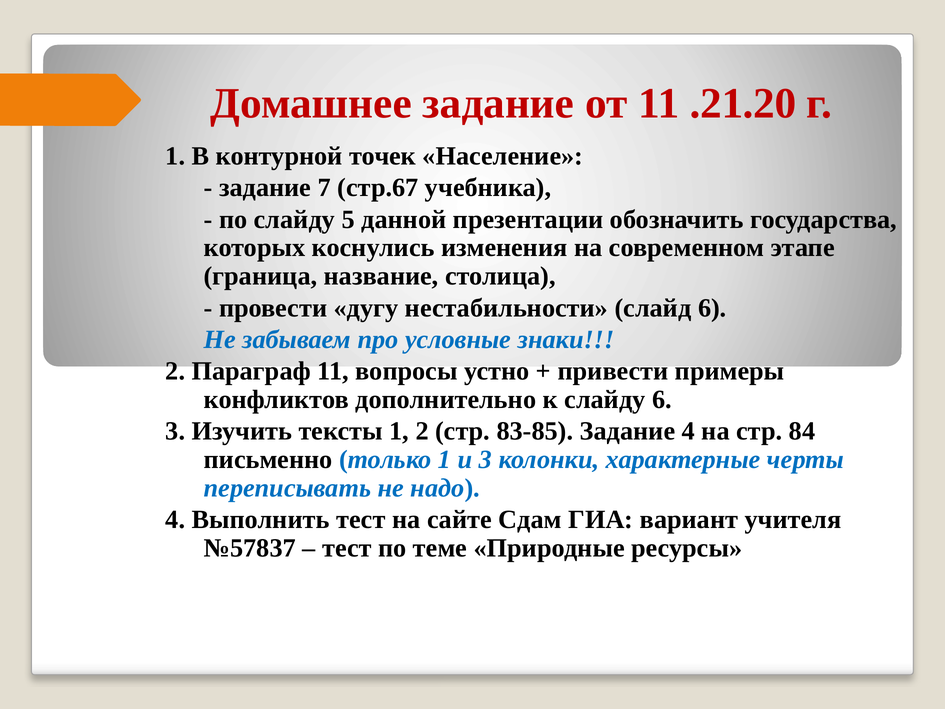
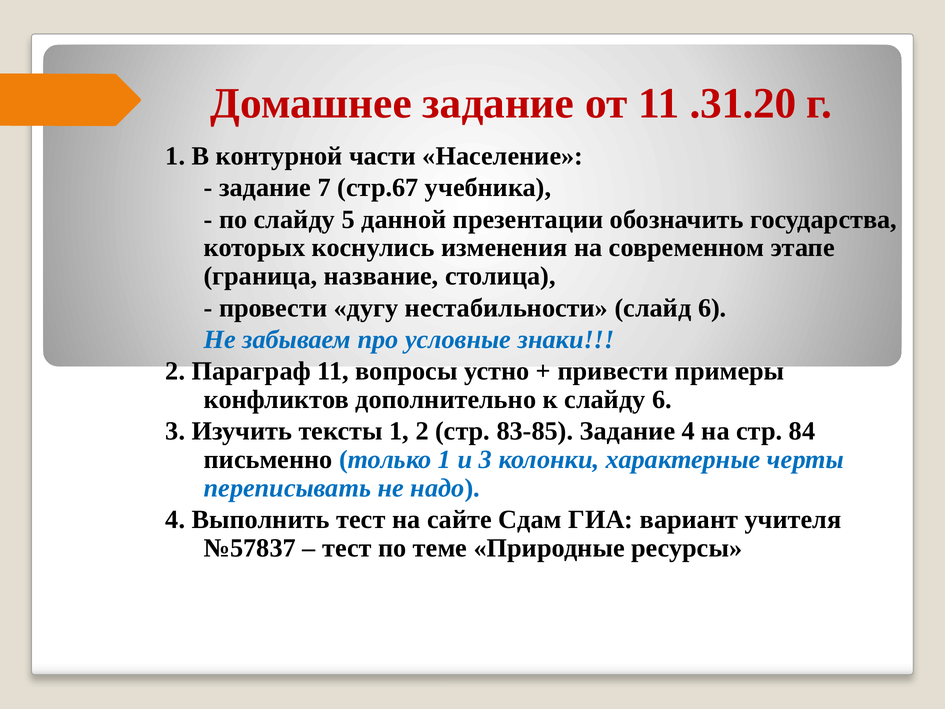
.21.20: .21.20 -> .31.20 (743, 103)
точек: точек -> части (383, 156)
